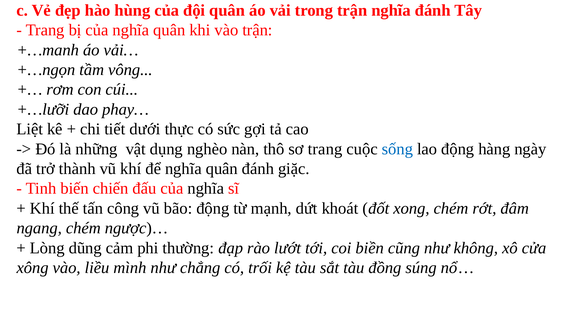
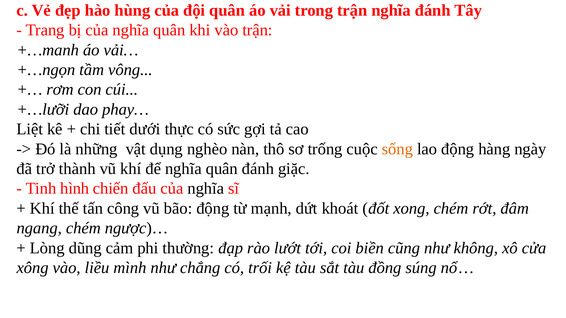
sơ trang: trang -> trống (325, 149)
sống colour: blue -> orange (397, 149)
biến: biến -> hình (75, 189)
